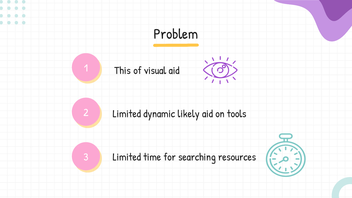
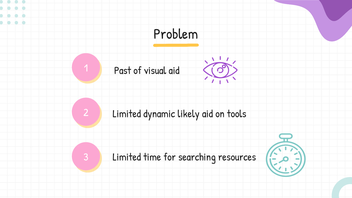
This: This -> Past (123, 71)
